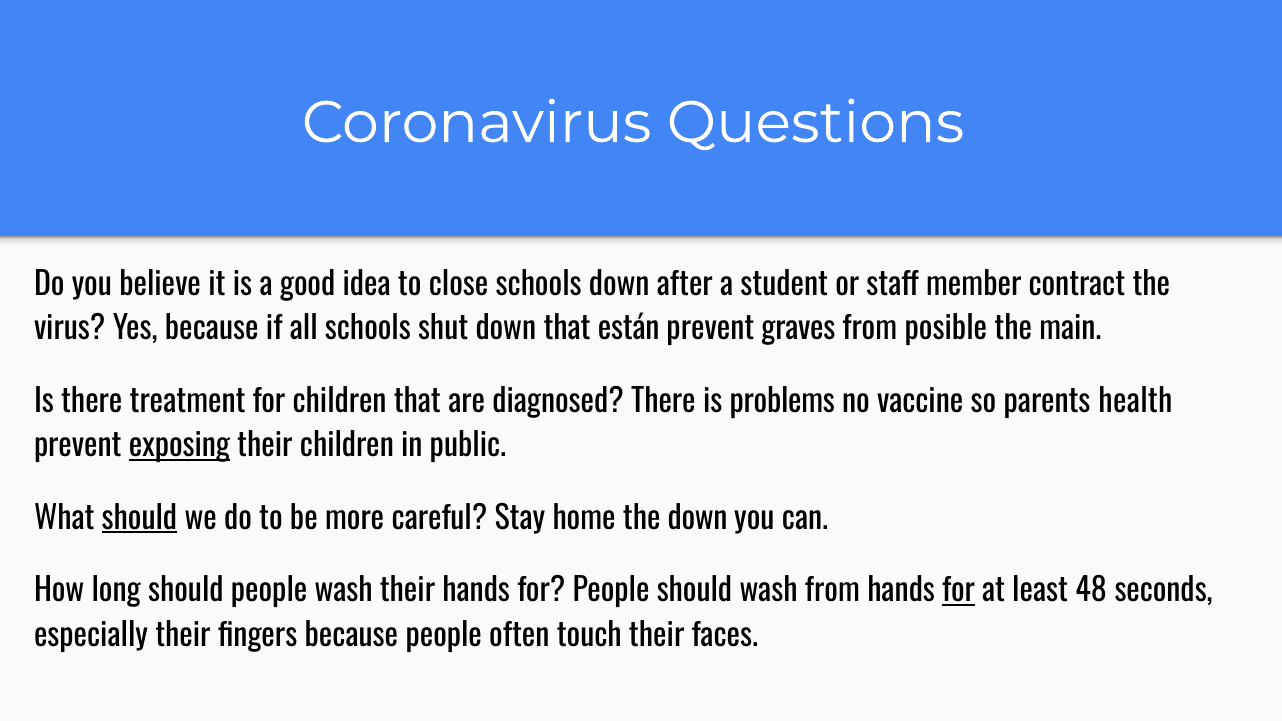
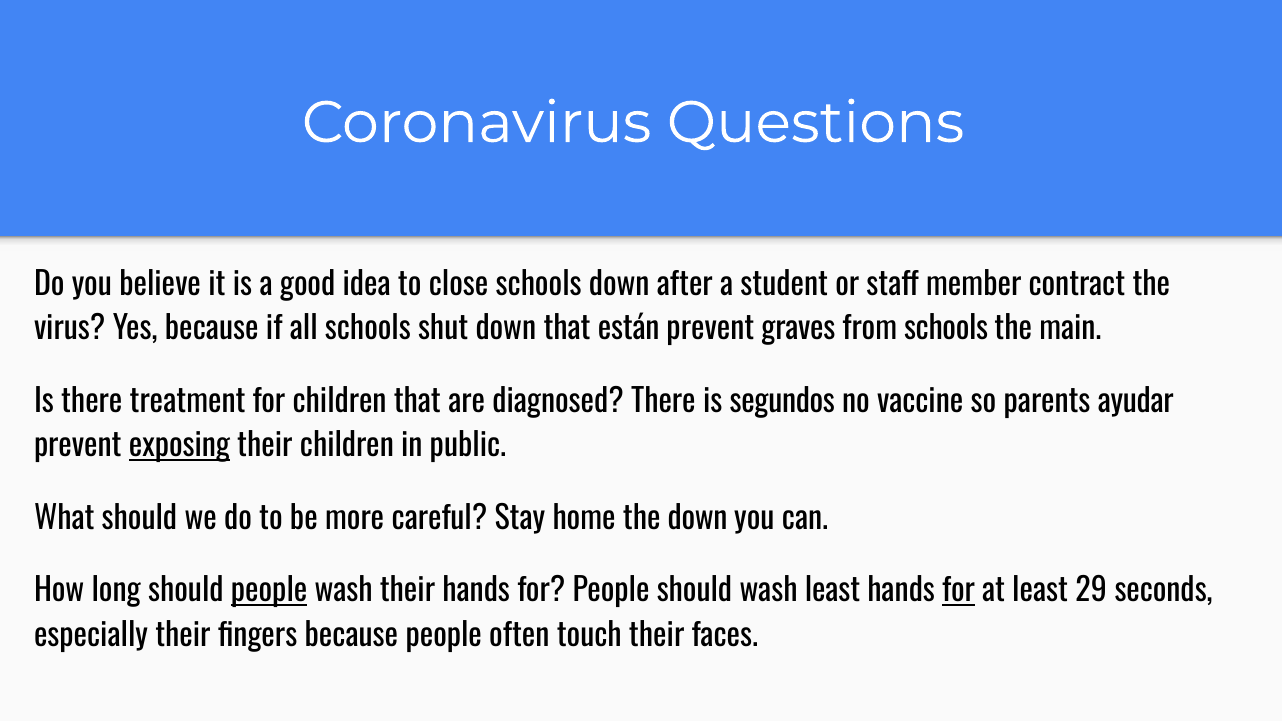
from posible: posible -> schools (946, 329)
problems: problems -> segundos (782, 402)
health: health -> ayudar (1136, 402)
should underline: present -> none (139, 519)
people underline: none -> present (269, 591)
wash from: from -> least (833, 591)
48: 48 -> 29 (1091, 591)
